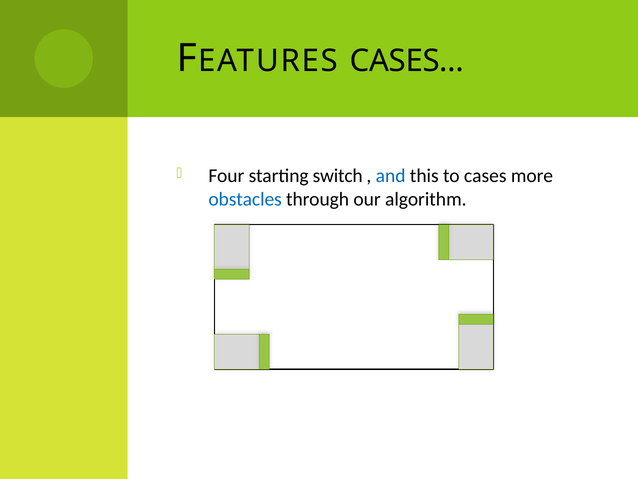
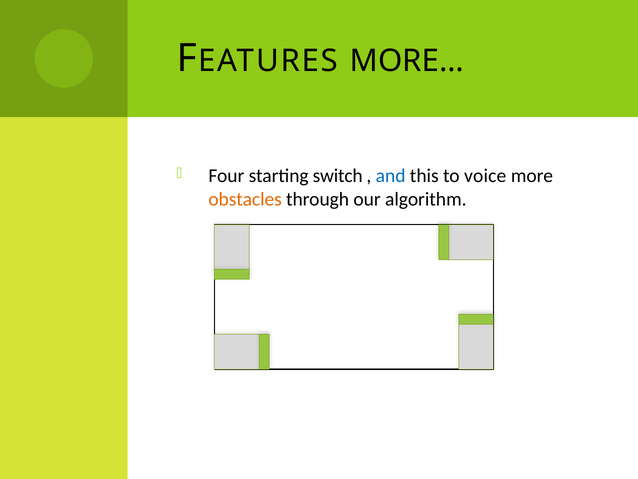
CASES…: CASES… -> MORE… (407, 61)
cases: cases -> voice (485, 176)
obstacles colour: blue -> orange (245, 199)
